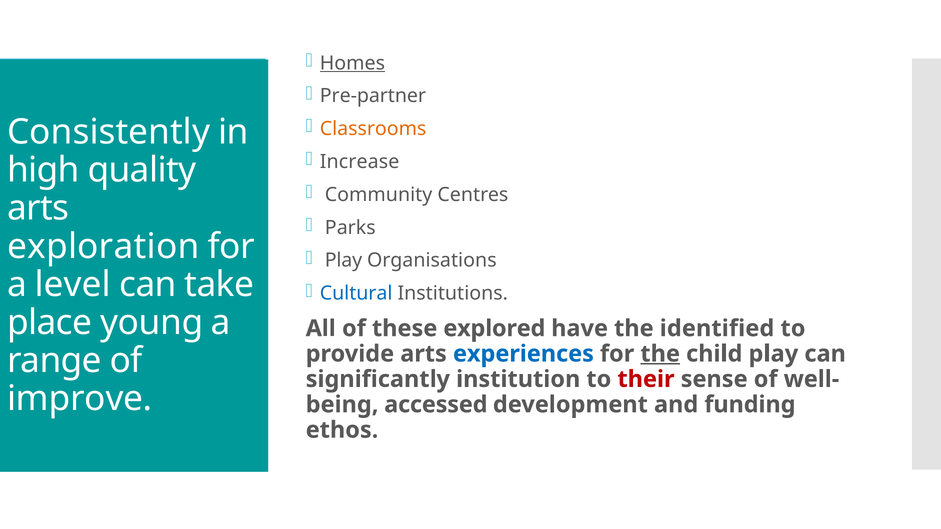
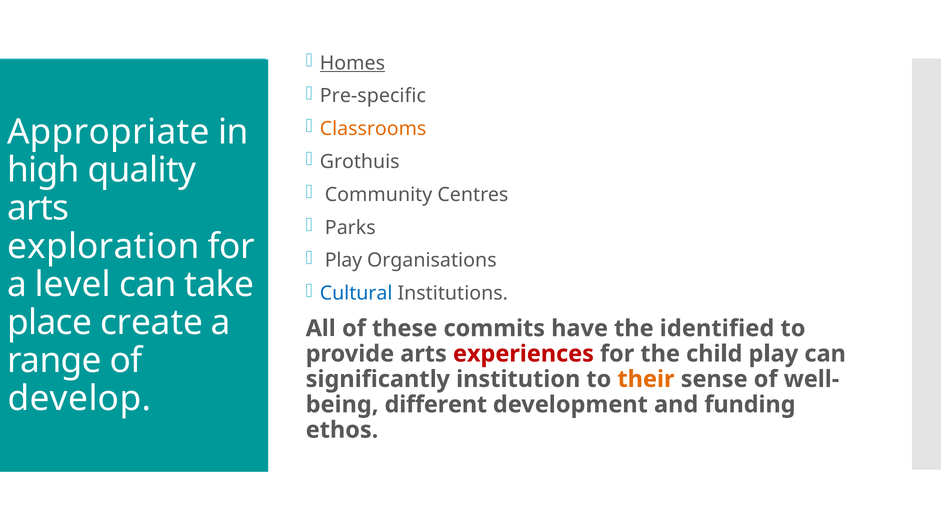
Pre-partner: Pre-partner -> Pre-specific (373, 96)
Consistently: Consistently -> Appropriate (108, 132)
Increase: Increase -> Grothuis (360, 162)
young: young -> create (152, 323)
explored: explored -> commits (494, 329)
experiences colour: blue -> red (523, 354)
the underline: present -> none (660, 354)
their colour: red -> orange (646, 379)
improve: improve -> develop (79, 399)
accessed: accessed -> different (436, 405)
